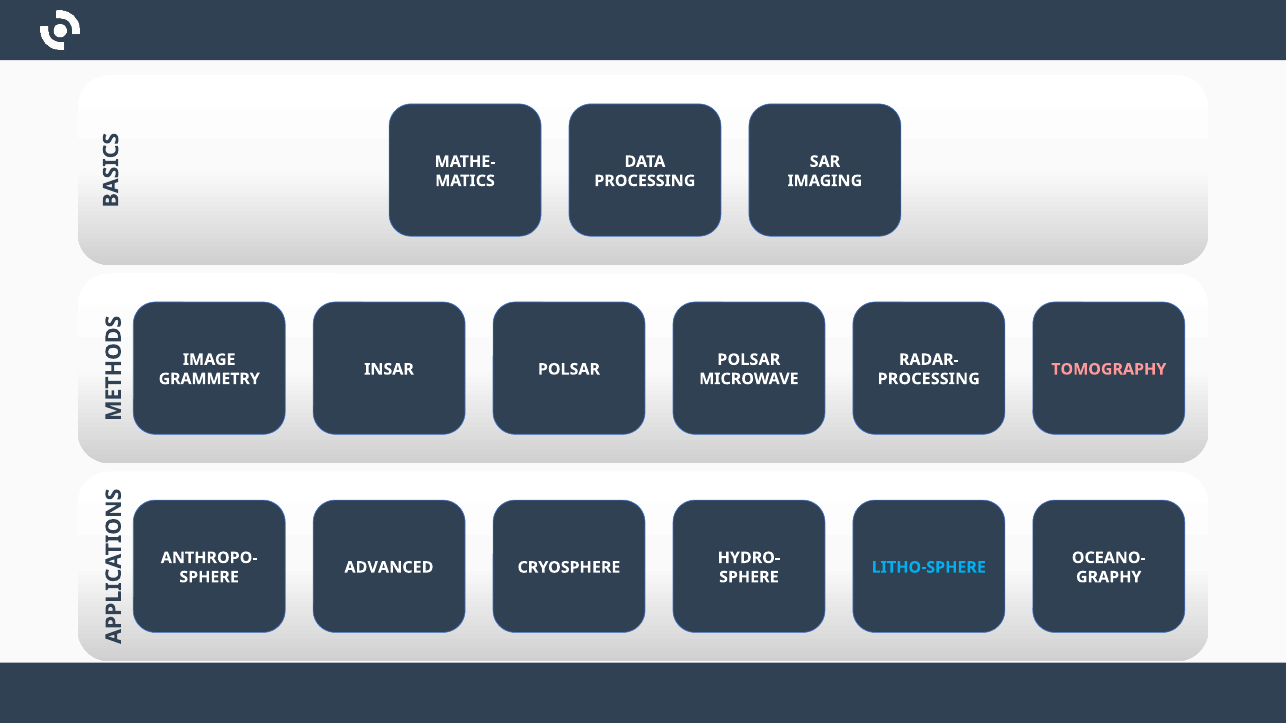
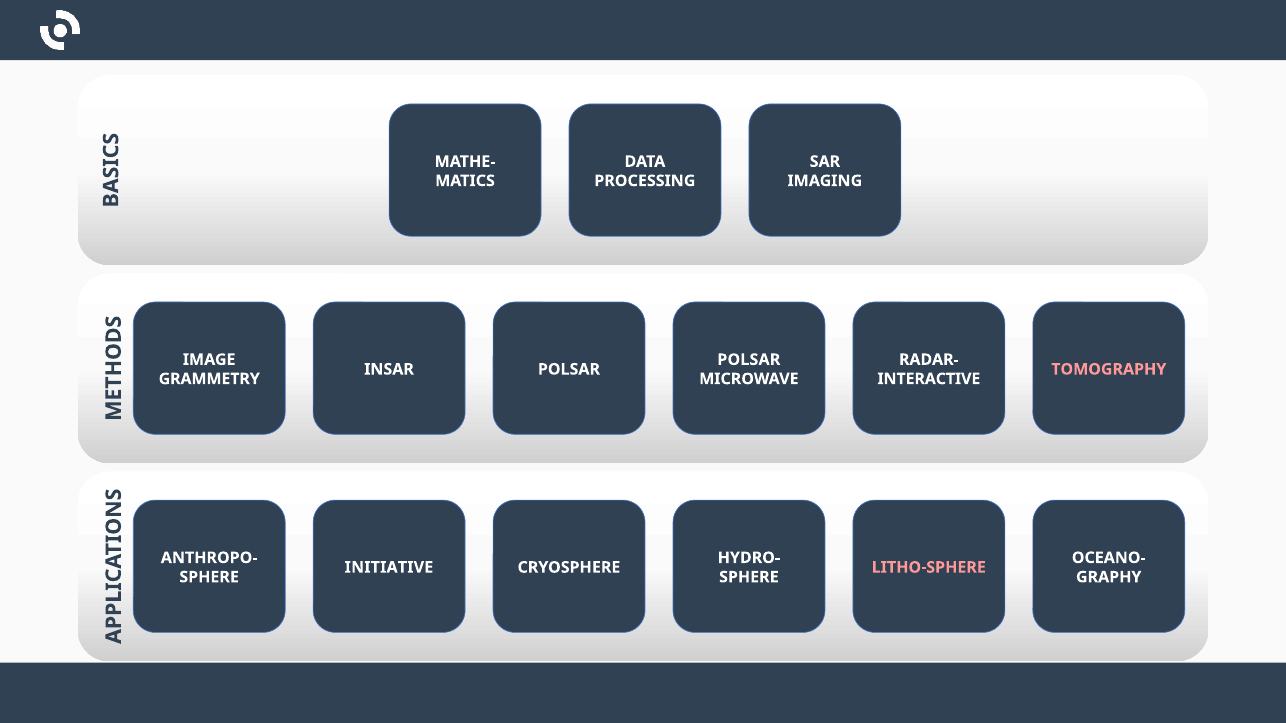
PROCESSING: PROCESSING -> INTERACTIVE (929, 379)
ADVANCED: ADVANCED -> INITIATIVE (389, 568)
LITHO-SPHERE colour: light blue -> pink (929, 568)
